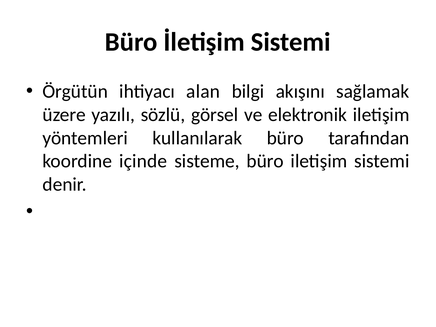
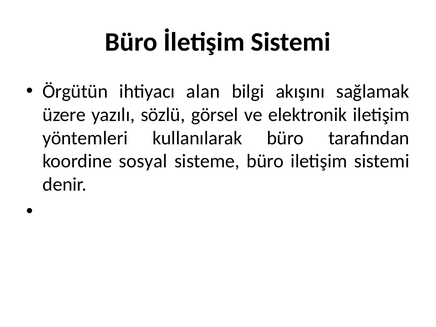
içinde: içinde -> sosyal (143, 161)
